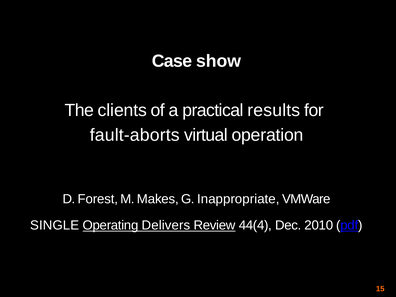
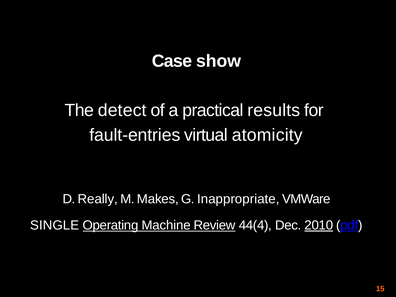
clients: clients -> detect (122, 110)
fault-aborts: fault-aborts -> fault-entries (135, 135)
operation: operation -> atomicity (267, 135)
Forest: Forest -> Really (98, 199)
Delivers: Delivers -> Machine (166, 225)
2010 underline: none -> present (319, 225)
